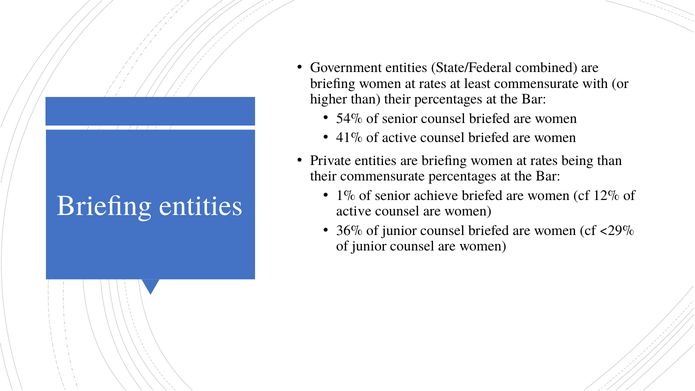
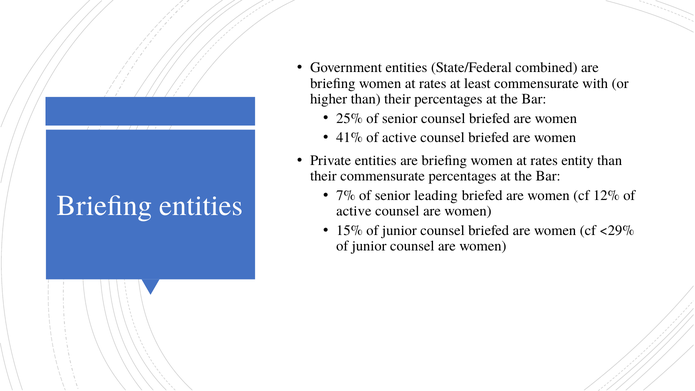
54%: 54% -> 25% (349, 118)
being: being -> entity (578, 160)
1%: 1% -> 7% (346, 195)
achieve: achieve -> leading (436, 195)
36%: 36% -> 15% (349, 230)
